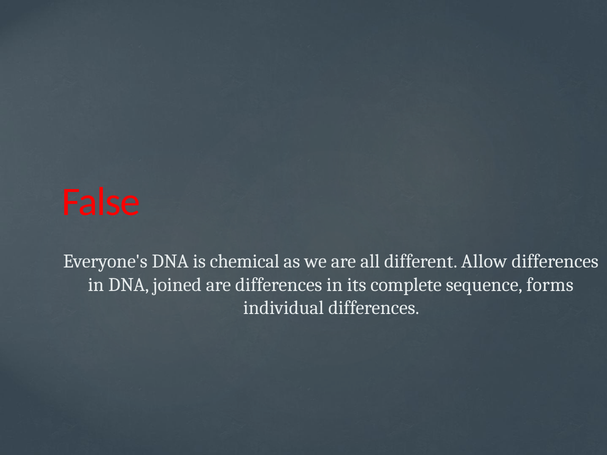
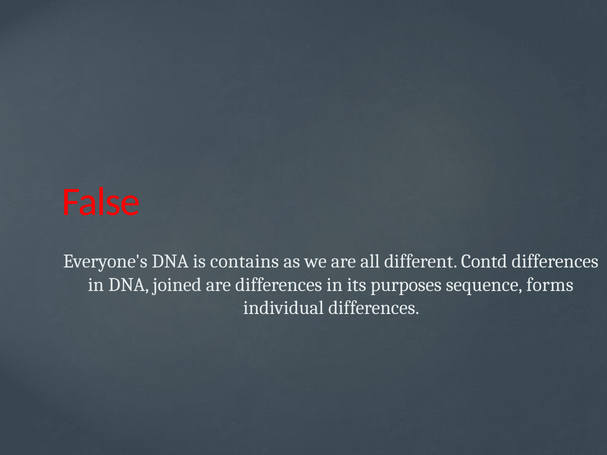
chemical: chemical -> contains (245, 262)
Allow: Allow -> Contd (484, 262)
complete: complete -> purposes (406, 285)
